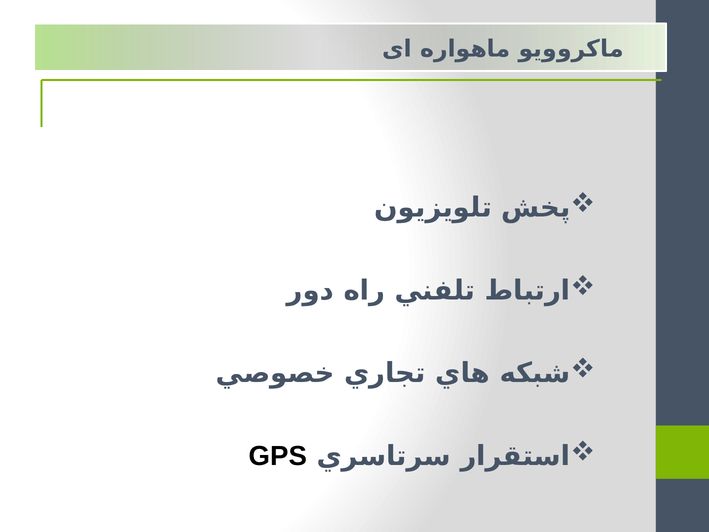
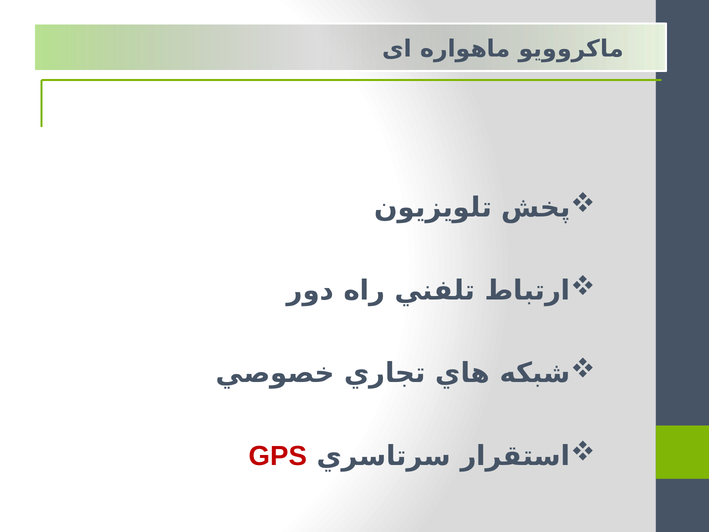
GPS colour: black -> red (278, 456)
